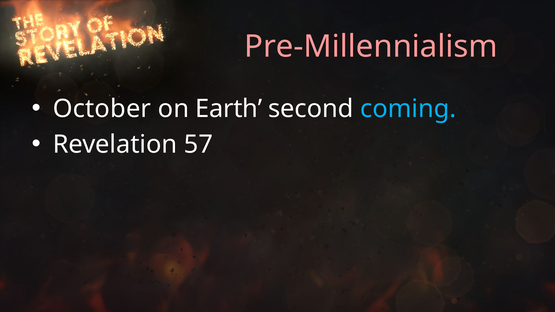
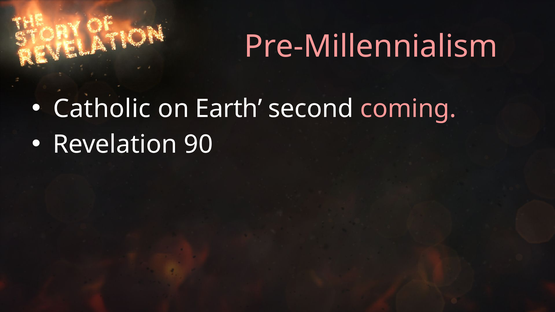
October: October -> Catholic (102, 109)
coming colour: light blue -> pink (408, 109)
57: 57 -> 90 (198, 144)
